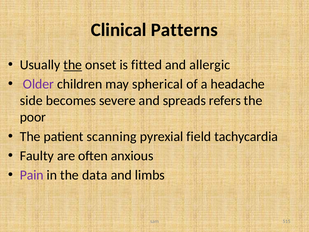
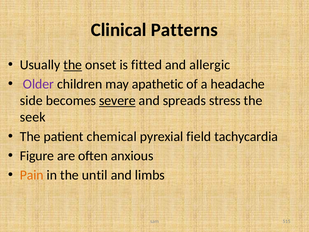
spherical: spherical -> apathetic (158, 84)
severe underline: none -> present (117, 101)
refers: refers -> stress (225, 101)
poor: poor -> seek (33, 117)
scanning: scanning -> chemical (112, 136)
Faulty: Faulty -> Figure (37, 156)
Pain colour: purple -> orange (32, 175)
data: data -> until (95, 175)
